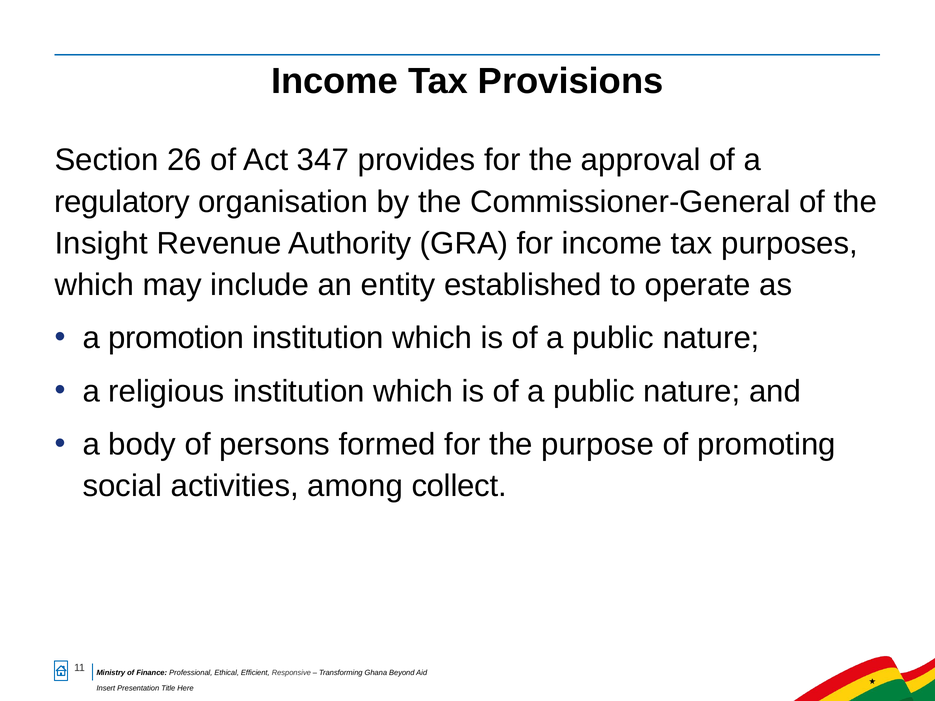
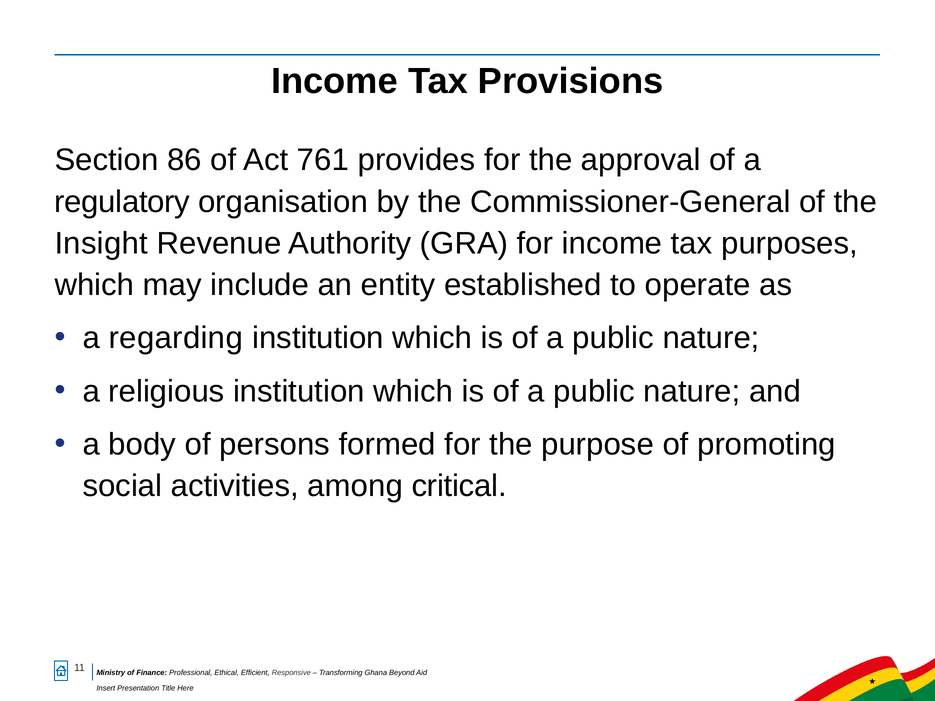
26: 26 -> 86 (184, 160)
347: 347 -> 761 (323, 160)
promotion: promotion -> regarding (176, 338)
collect: collect -> critical (459, 486)
